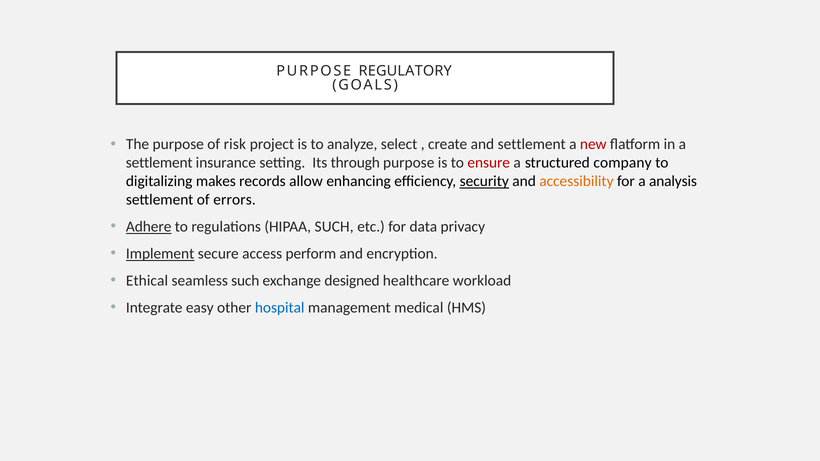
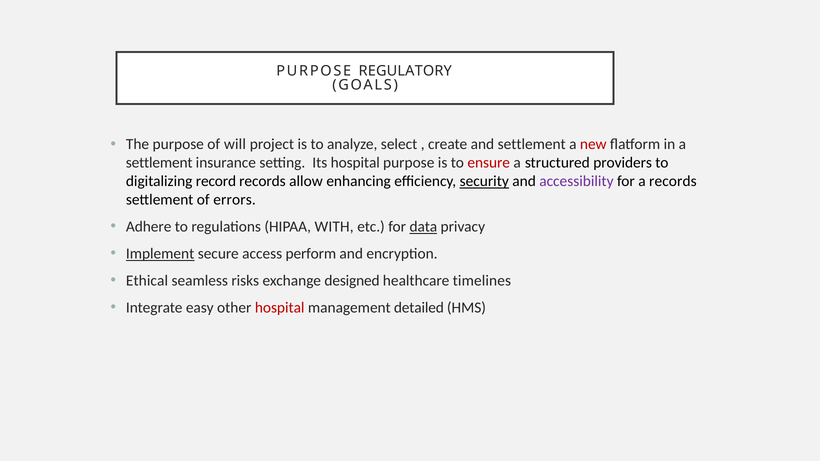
risk: risk -> will (235, 144)
Its through: through -> hospital (355, 163)
company: company -> providers (623, 163)
makes: makes -> record (216, 181)
accessibility colour: orange -> purple (576, 181)
a analysis: analysis -> records (673, 181)
Adhere underline: present -> none (149, 227)
HIPAA SUCH: SUCH -> WITH (334, 227)
data underline: none -> present (423, 227)
seamless such: such -> risks (245, 281)
workload: workload -> timelines (482, 281)
hospital colour: blue -> red (280, 308)
medical: medical -> detailed (419, 308)
